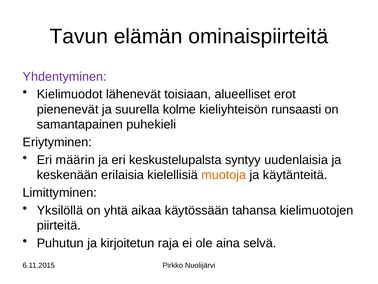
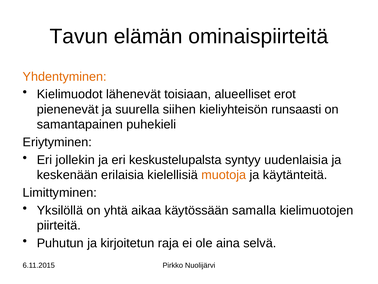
Yhdentyminen colour: purple -> orange (65, 76)
kolme: kolme -> siihen (179, 109)
määrin: määrin -> jollekin (75, 160)
tahansa: tahansa -> samalla (254, 210)
